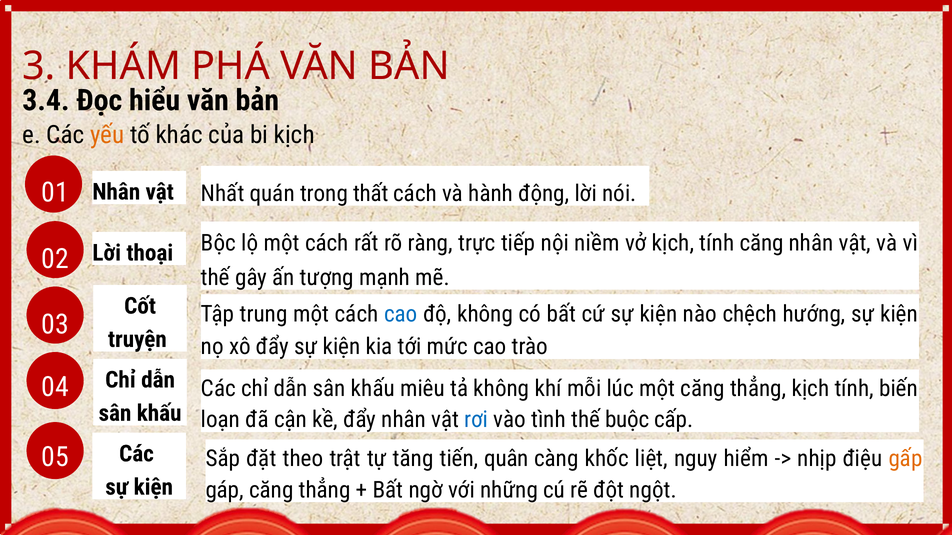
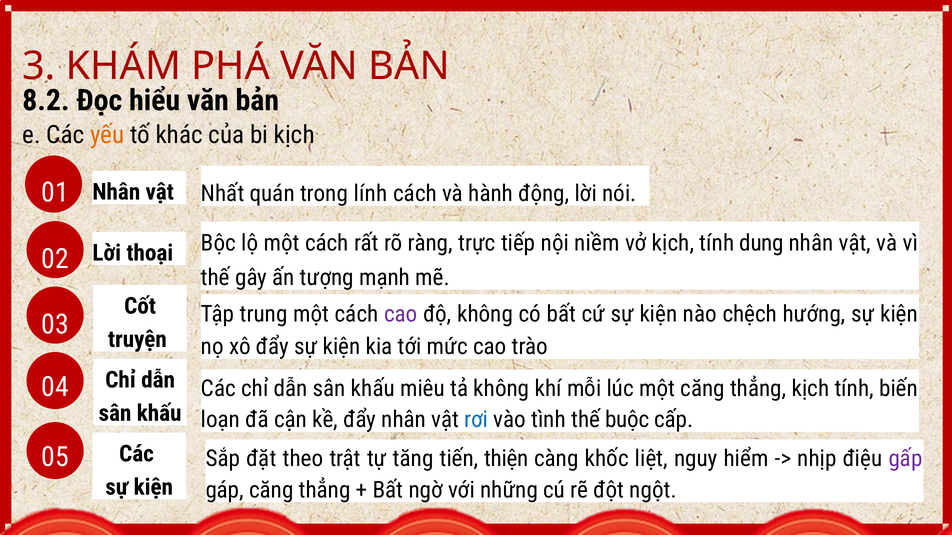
3.4: 3.4 -> 8.2 (46, 101)
thất: thất -> lính (370, 194)
tính căng: căng -> dung (762, 244)
cao colour: blue -> purple (401, 315)
quân: quân -> thiện (506, 459)
gấp colour: orange -> purple (906, 459)
